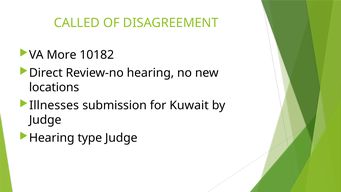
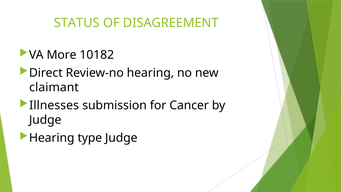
CALLED: CALLED -> STATUS (77, 23)
locations: locations -> claimant (54, 87)
Kuwait: Kuwait -> Cancer (189, 105)
